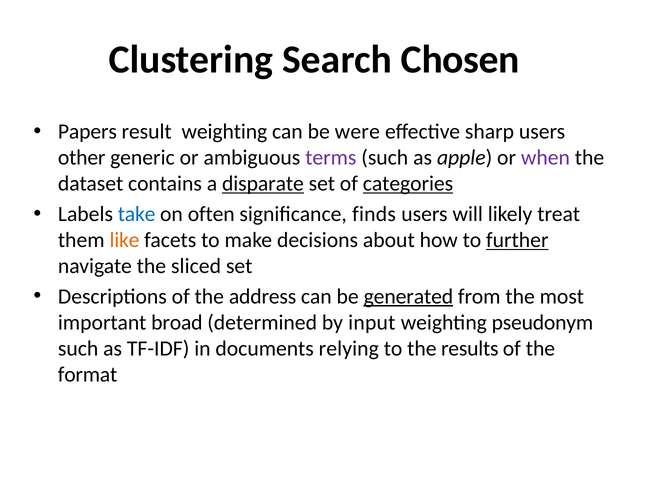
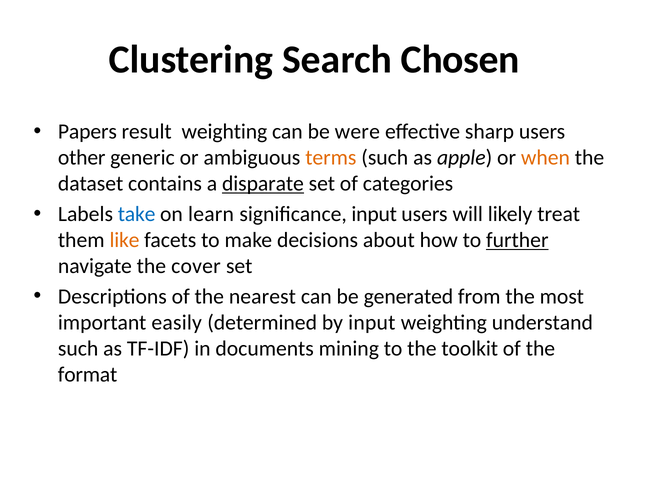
terms colour: purple -> orange (331, 158)
when colour: purple -> orange (545, 158)
categories underline: present -> none (408, 184)
often: often -> learn (211, 214)
significance finds: finds -> input (374, 214)
sliced: sliced -> cover (196, 266)
address: address -> nearest (262, 296)
generated underline: present -> none (408, 296)
broad: broad -> easily (177, 322)
pseudonym: pseudonym -> understand (542, 322)
relying: relying -> mining (349, 348)
results: results -> toolkit (470, 348)
